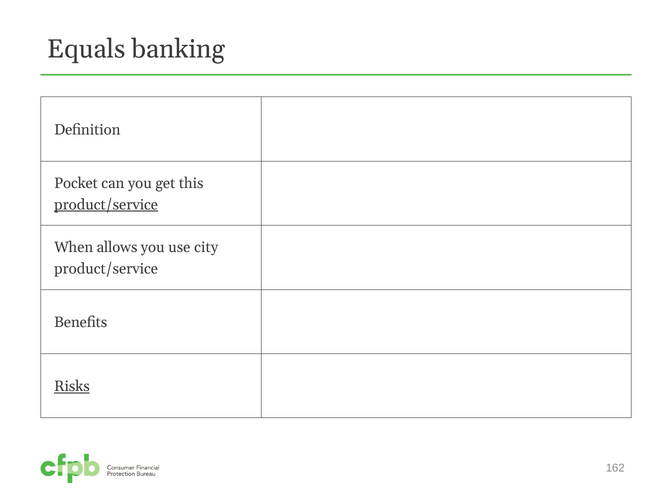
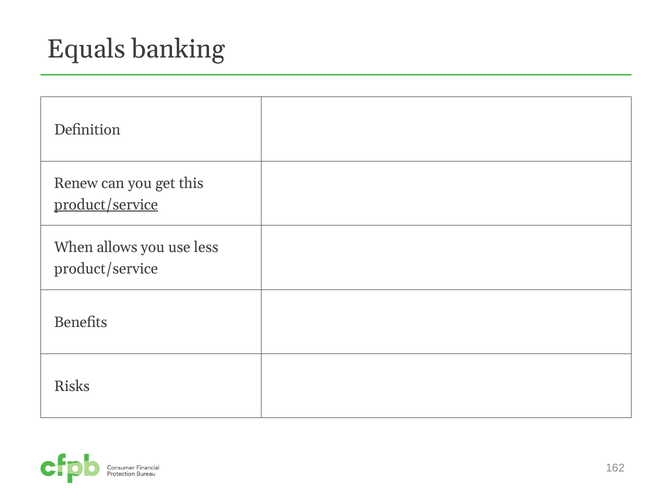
Pocket: Pocket -> Renew (76, 183)
city: city -> less (206, 247)
Risks underline: present -> none (72, 387)
